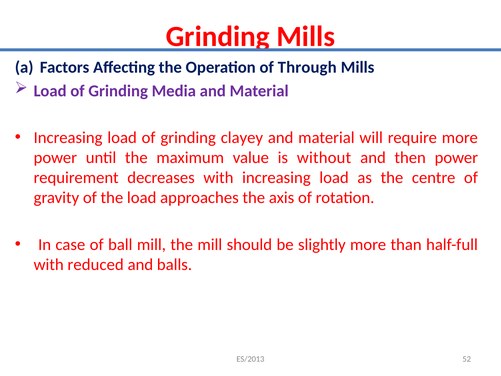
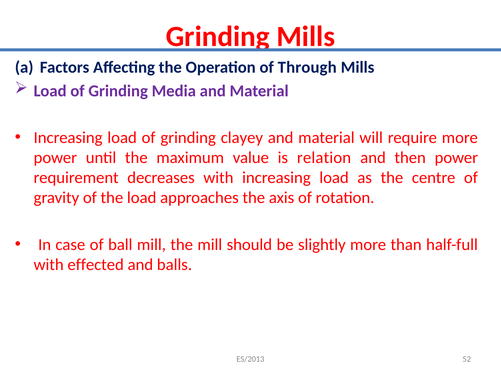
without: without -> relation (324, 158)
reduced: reduced -> effected (96, 264)
